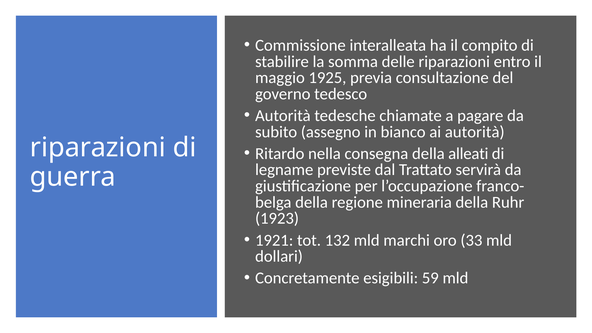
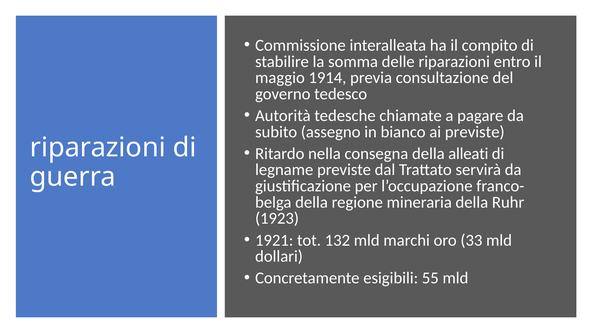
1925: 1925 -> 1914 (327, 78)
ai autorità: autorità -> previste (475, 132)
59: 59 -> 55 (430, 278)
